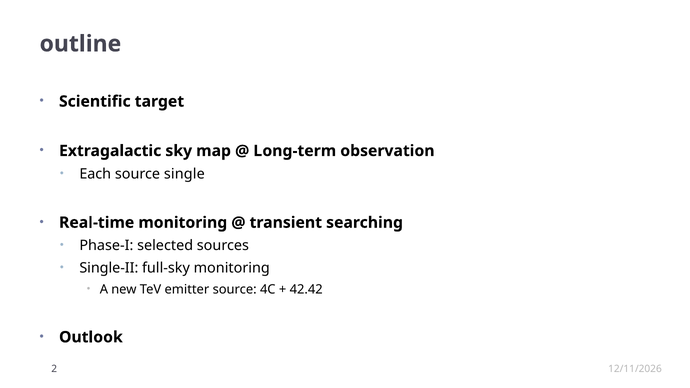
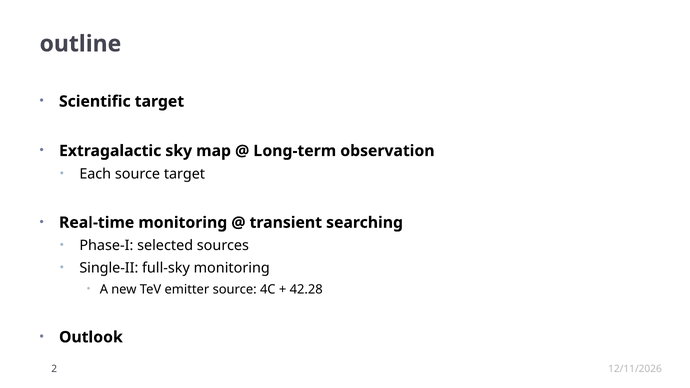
source single: single -> target (184, 174)
42.42: 42.42 -> 42.28 (306, 289)
